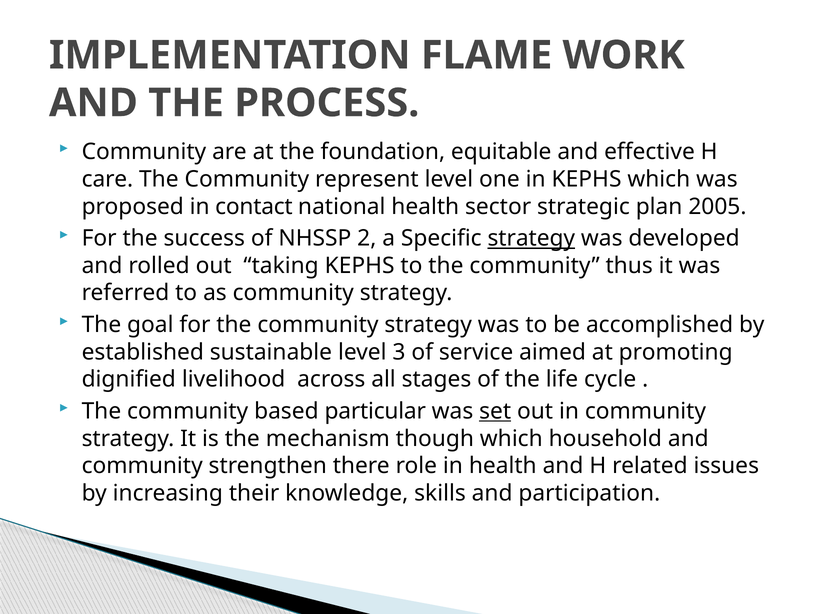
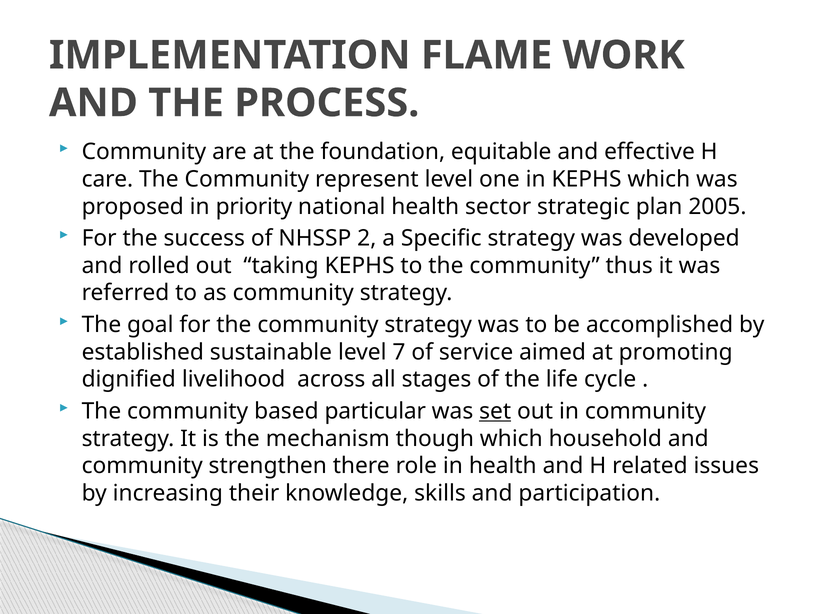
contact: contact -> priority (254, 206)
strategy underline: present -> none (531, 238)
3: 3 -> 7 (399, 352)
